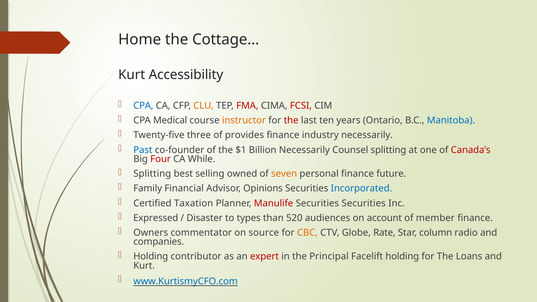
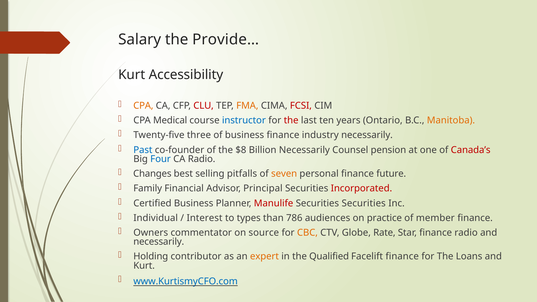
Home: Home -> Salary (140, 40)
Cottage…: Cottage… -> Provide… (226, 40)
CPA colour: blue -> orange (143, 106)
CLU colour: orange -> red (204, 106)
FMA colour: red -> orange (247, 106)
instructor colour: orange -> blue (244, 120)
Manitoba colour: blue -> orange (451, 120)
of provides: provides -> business (245, 135)
$1: $1 -> $8 (241, 150)
Counsel splitting: splitting -> pension (388, 150)
Four colour: red -> blue (161, 159)
CA While: While -> Radio (202, 159)
Splitting: Splitting -> Changes (152, 174)
owned: owned -> pitfalls (242, 174)
Opinions: Opinions -> Principal (263, 189)
Incorporated colour: blue -> red (361, 189)
Certified Taxation: Taxation -> Business (194, 203)
Expressed: Expressed -> Individual (156, 218)
Disaster: Disaster -> Interest (205, 218)
520: 520 -> 786 (294, 218)
account: account -> practice (384, 218)
Star column: column -> finance (436, 233)
companies: companies -> necessarily (159, 242)
expert colour: red -> orange (264, 257)
Principal: Principal -> Qualified (329, 257)
Facelift holding: holding -> finance (402, 257)
